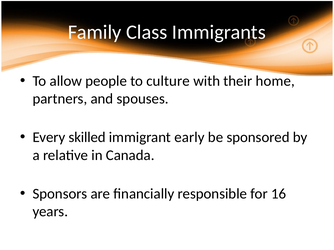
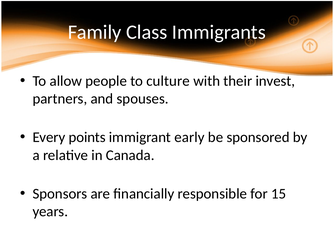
home: home -> invest (275, 81)
skilled: skilled -> points (87, 138)
16: 16 -> 15 (279, 194)
